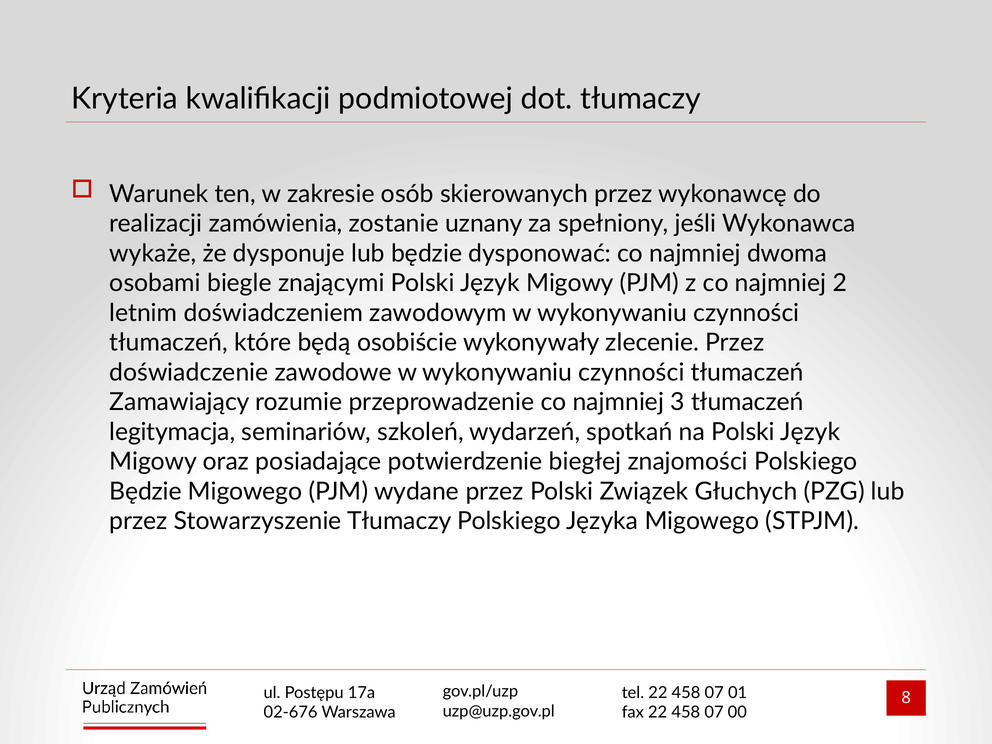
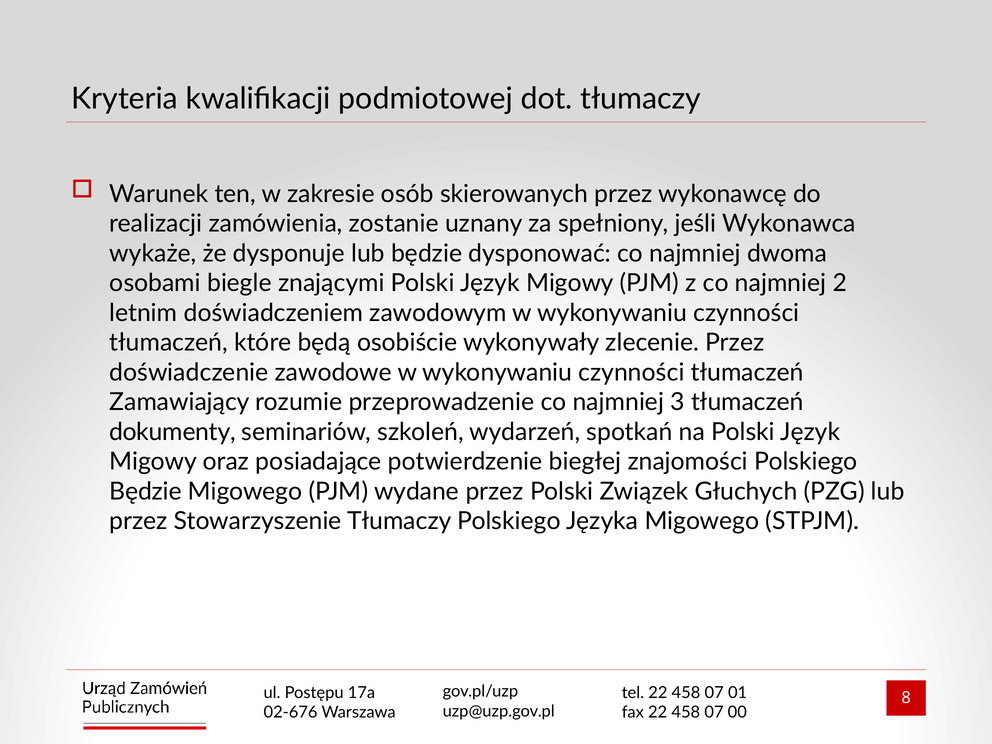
legitymacja: legitymacja -> dokumenty (172, 432)
